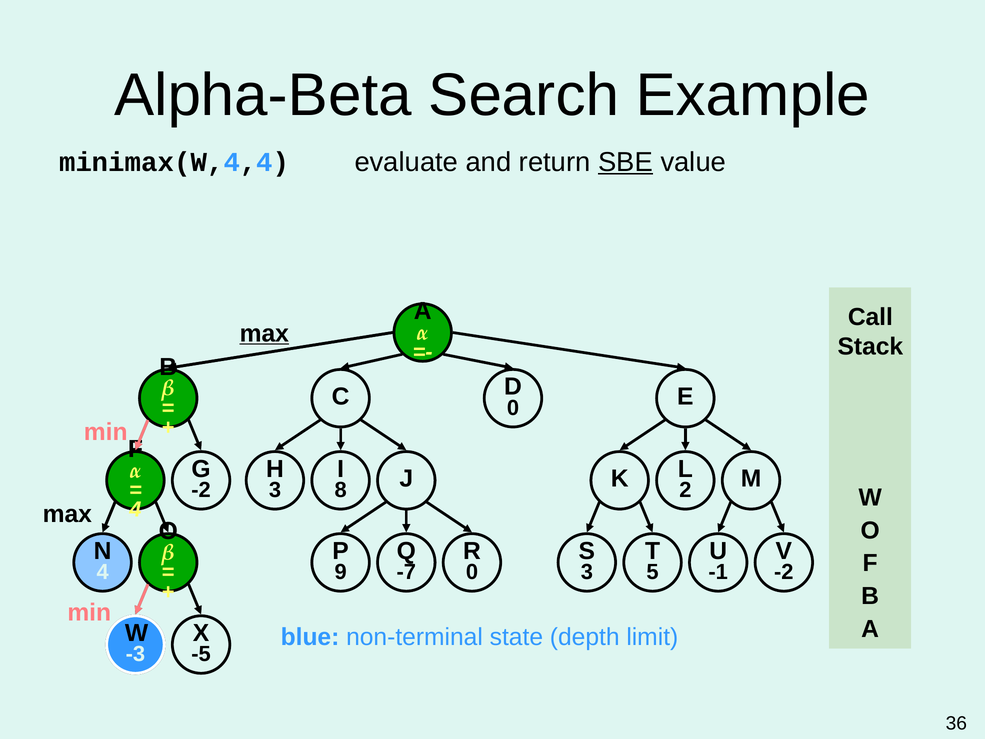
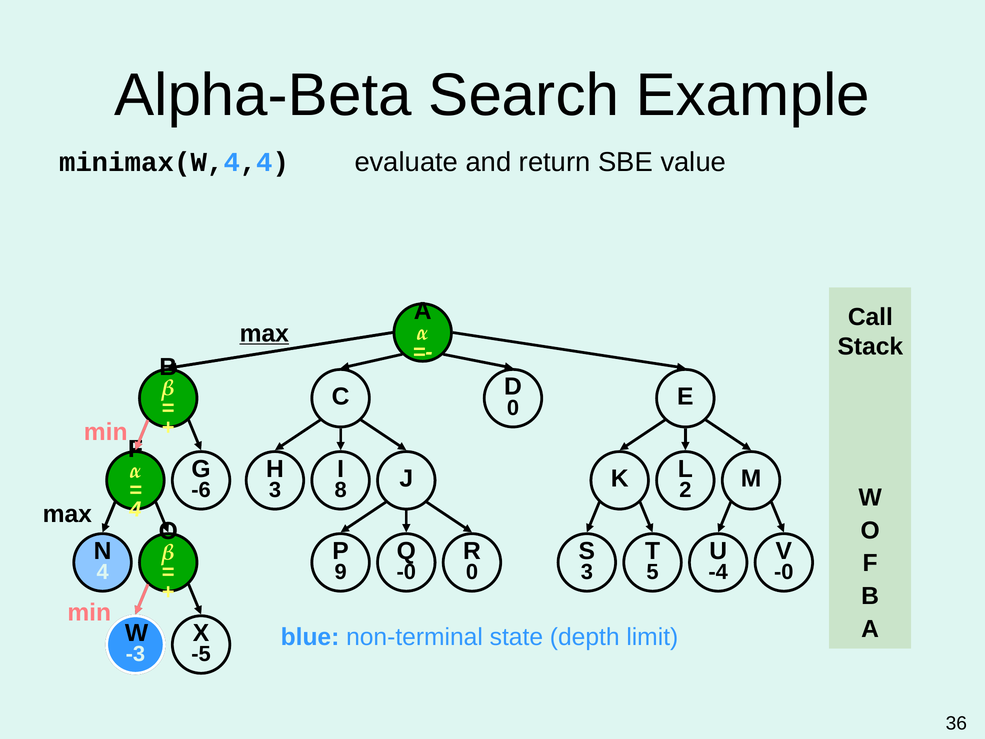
SBE underline: present -> none (625, 162)
-2: -2 -> -6 (201, 490)
-7: -7 -> -0 (406, 572)
-1: -1 -> -4 (718, 572)
-2: -2 -> -0 (784, 572)
